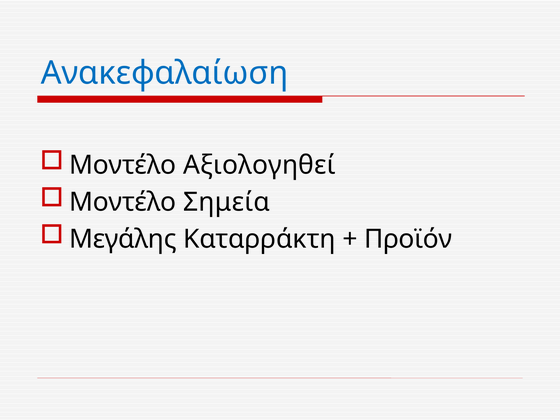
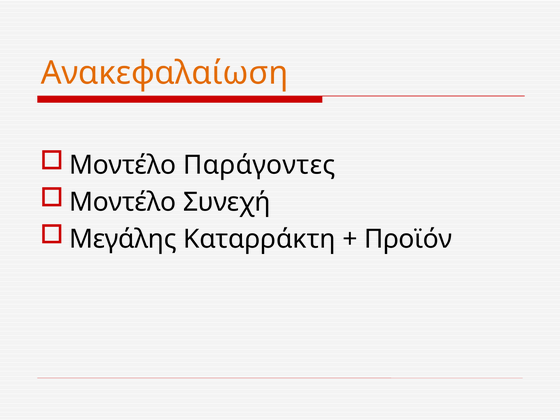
Ανακεφαλαίωση colour: blue -> orange (165, 73)
Αξιολογηθεί: Αξιολογηθεί -> Παράγοντες (259, 165)
Σημεία: Σημεία -> Συνεχή (227, 202)
